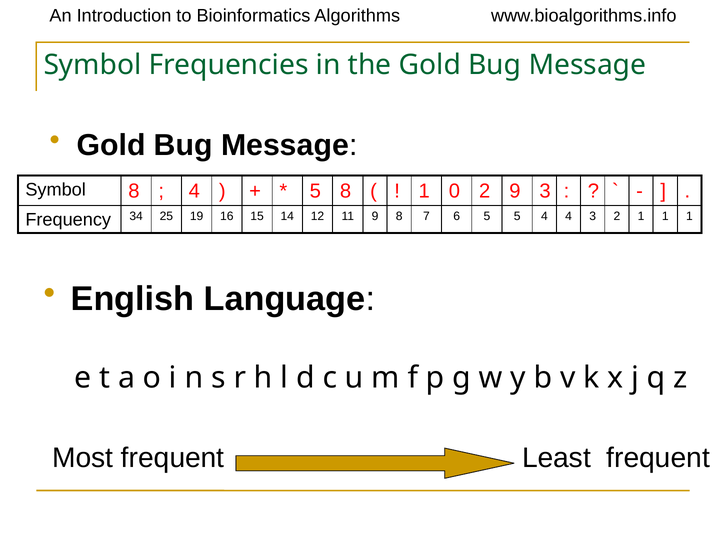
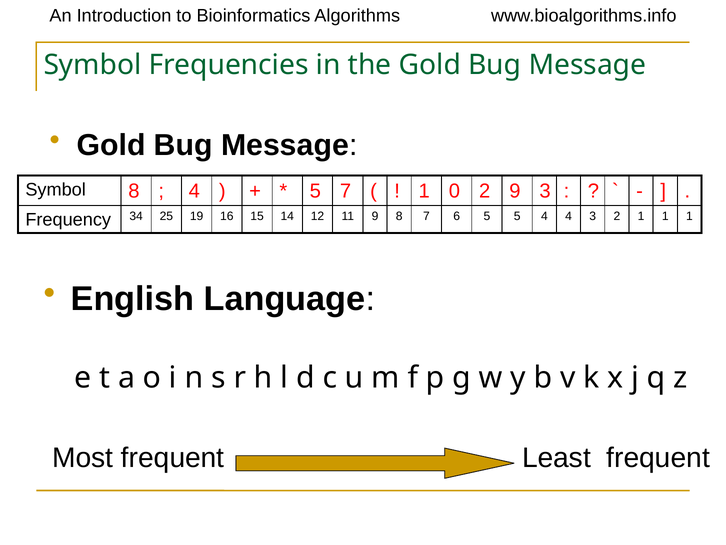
5 8: 8 -> 7 (346, 191)
